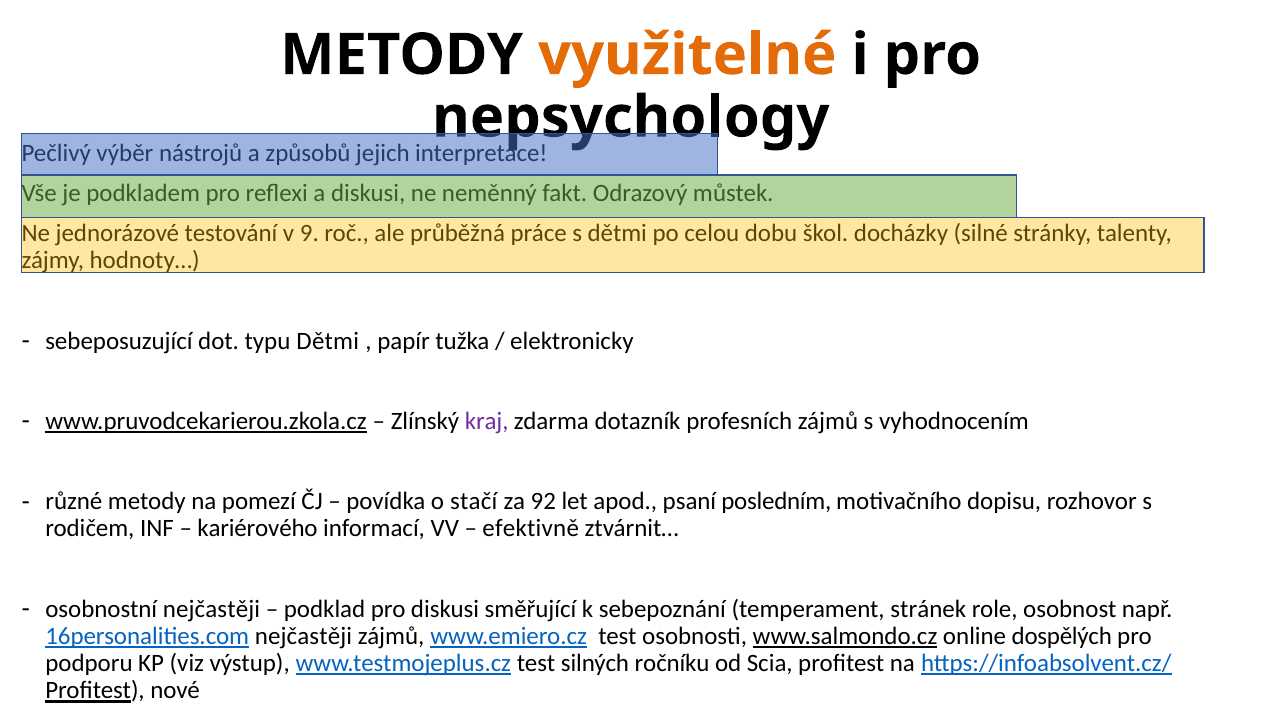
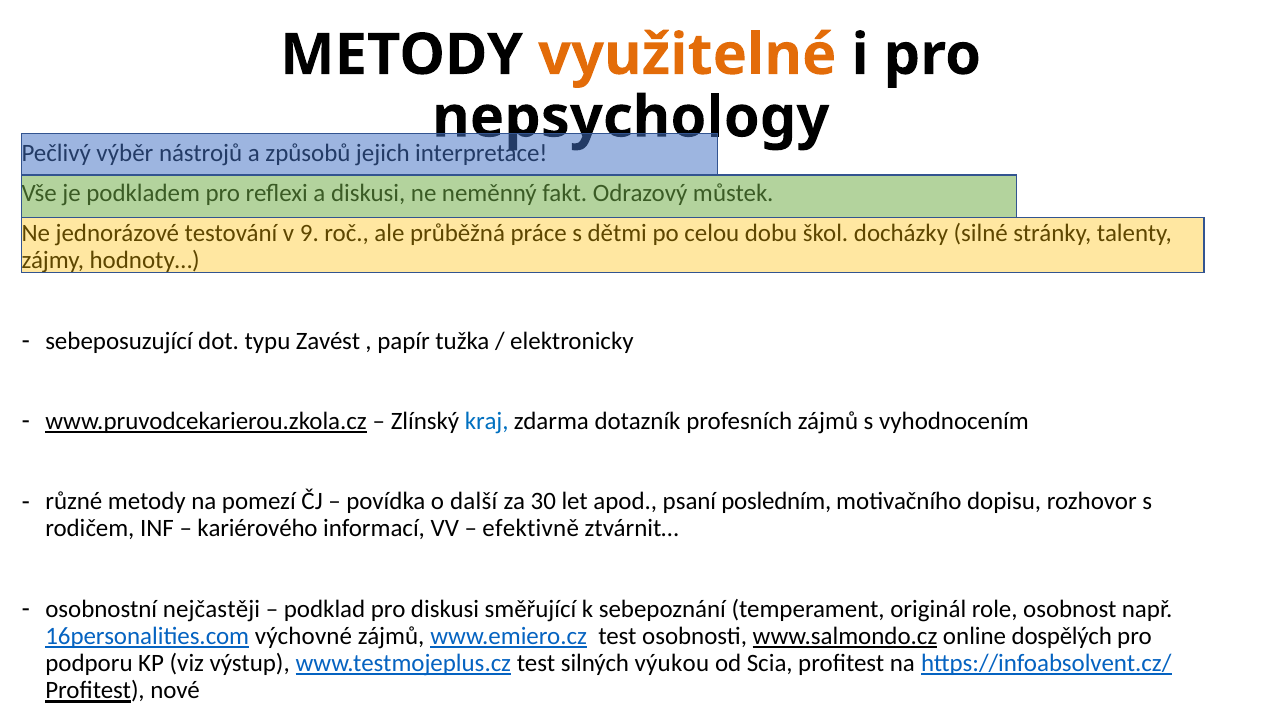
typu Dětmi: Dětmi -> Zavést (328, 341)
kraj colour: purple -> blue (487, 421)
stačí: stačí -> další (474, 502)
92: 92 -> 30 (543, 502)
stránek: stránek -> originál (928, 609)
16personalities.com nejčastěji: nejčastěji -> výchovné (303, 636)
ročníku: ročníku -> výukou (672, 663)
